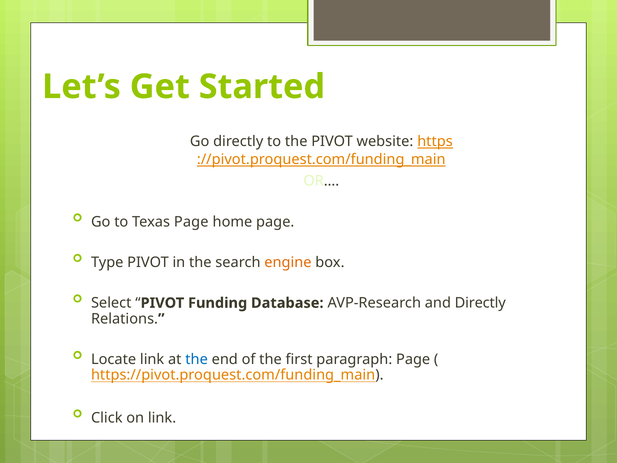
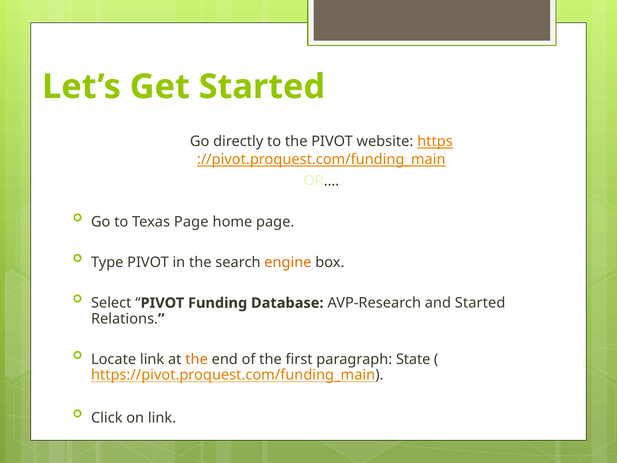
and Directly: Directly -> Started (480, 303)
the colour: blue -> orange (197, 359)
paragraph Page: Page -> State (413, 359)
